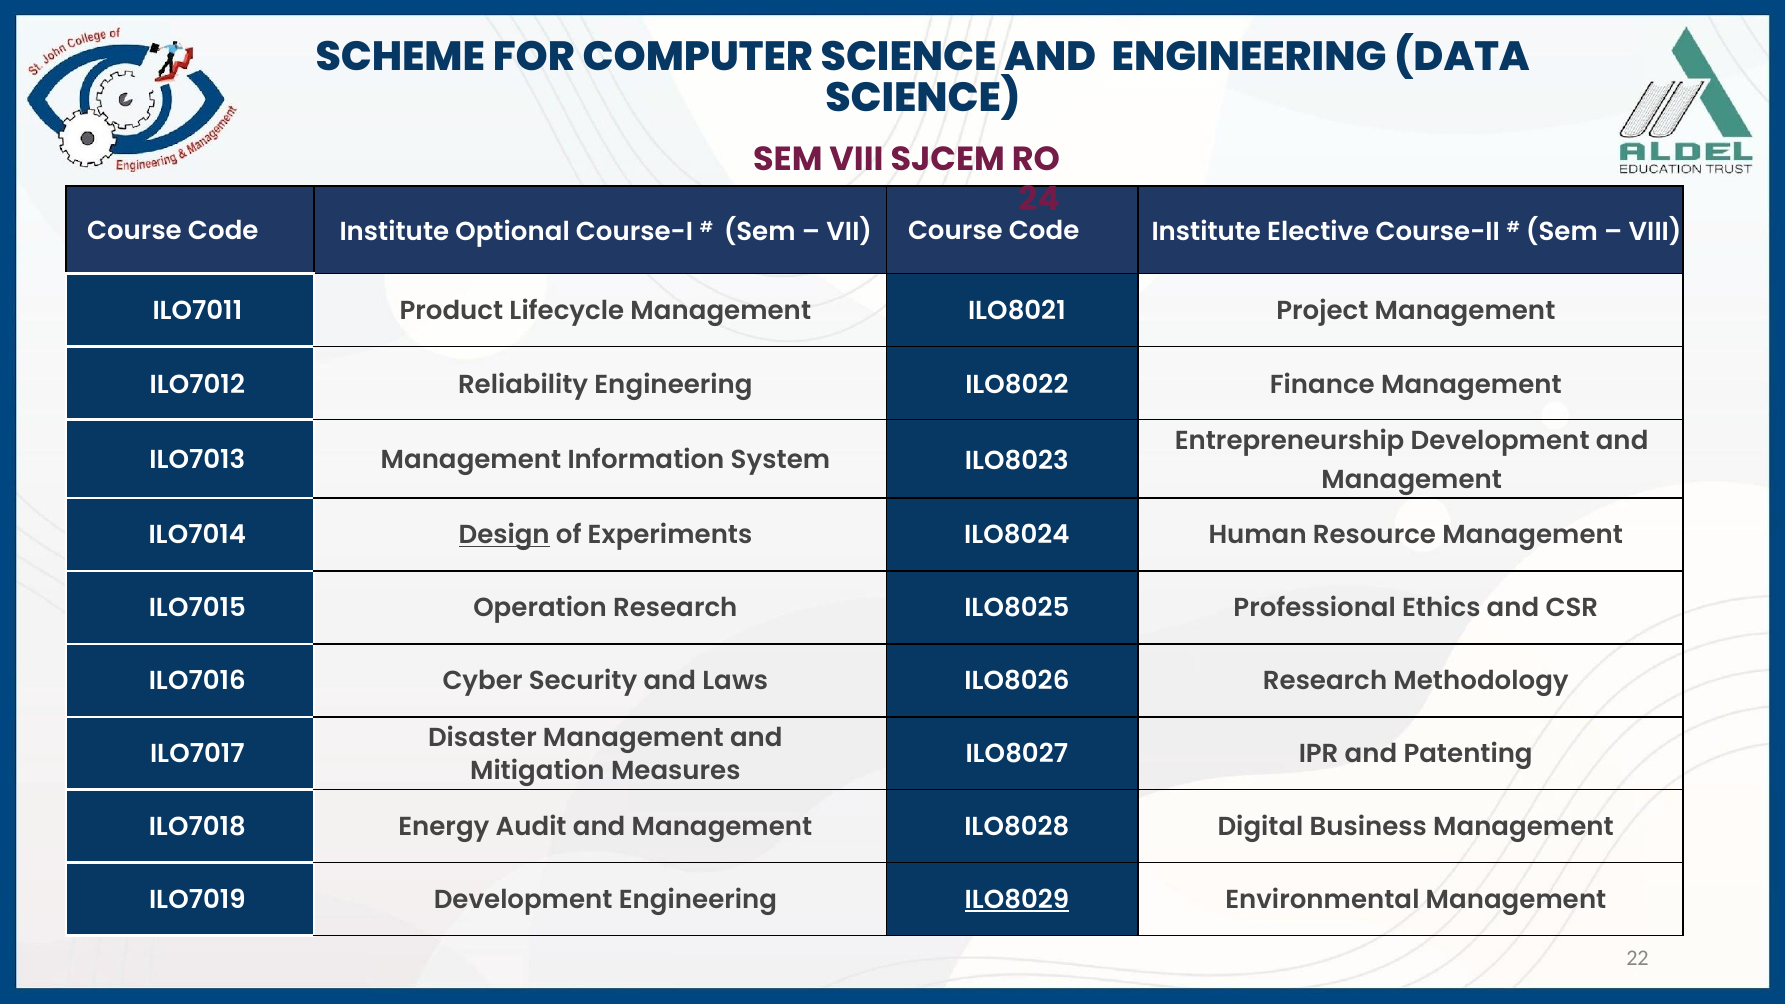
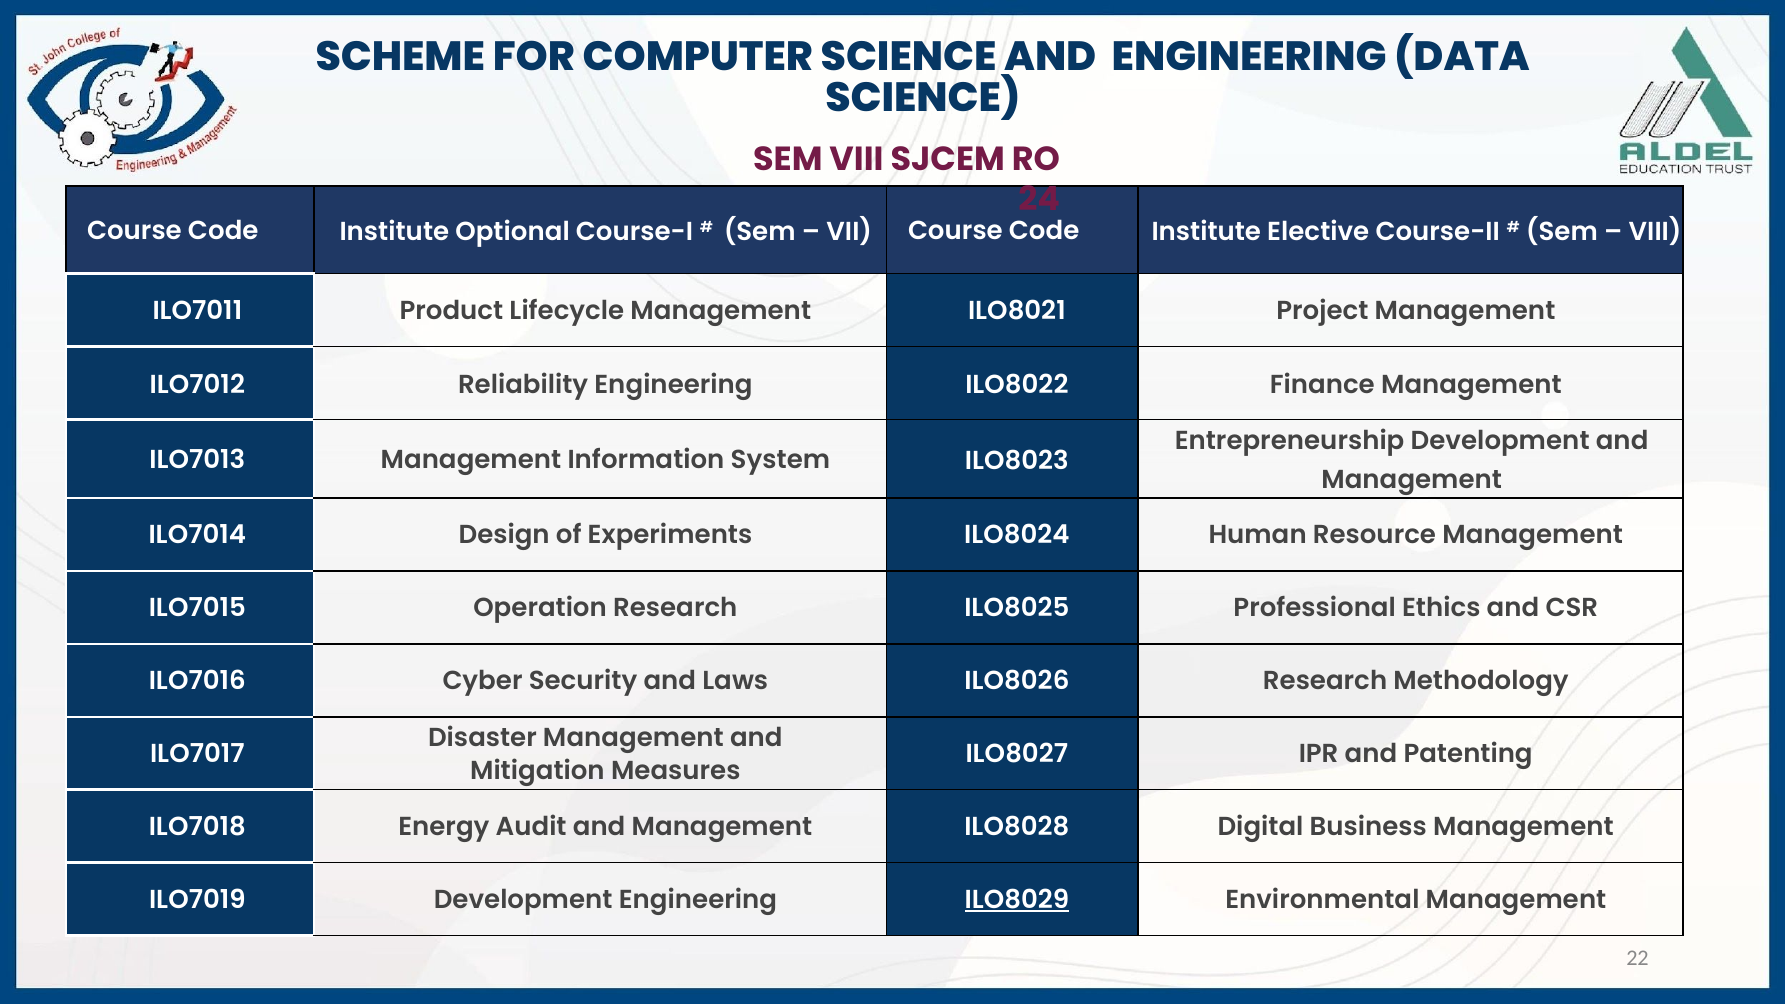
Design underline: present -> none (504, 535)
